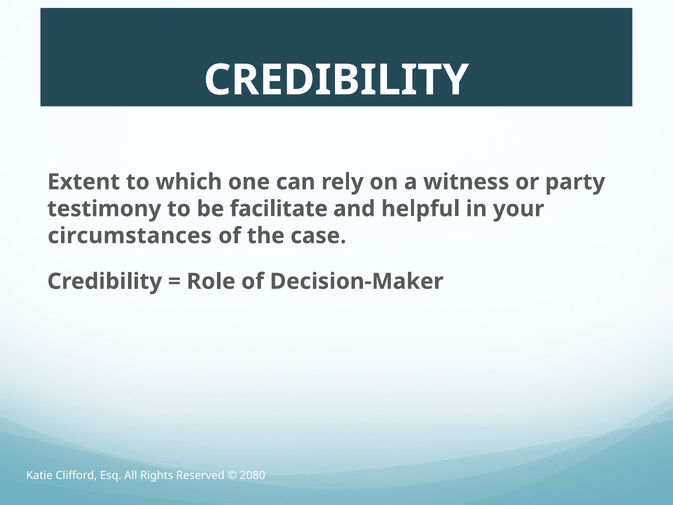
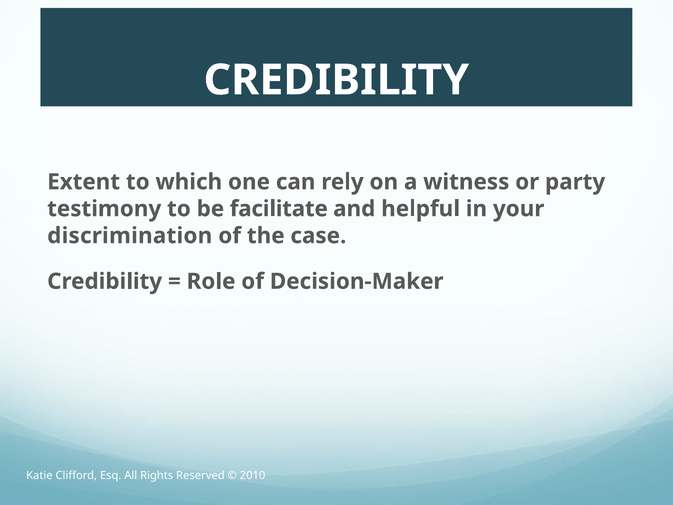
circumstances: circumstances -> discrimination (130, 236)
2080: 2080 -> 2010 (253, 475)
